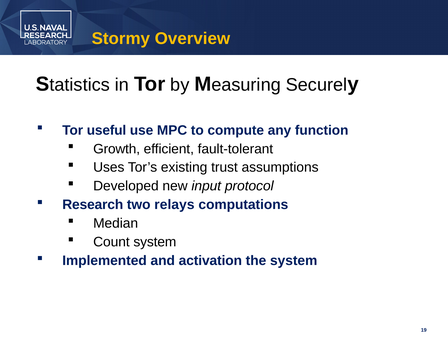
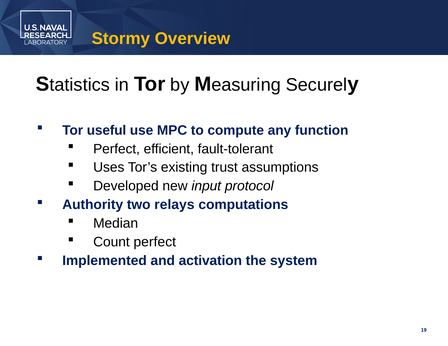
Growth: Growth -> Perfect (117, 149)
Research: Research -> Authority (93, 205)
Count system: system -> perfect (155, 242)
